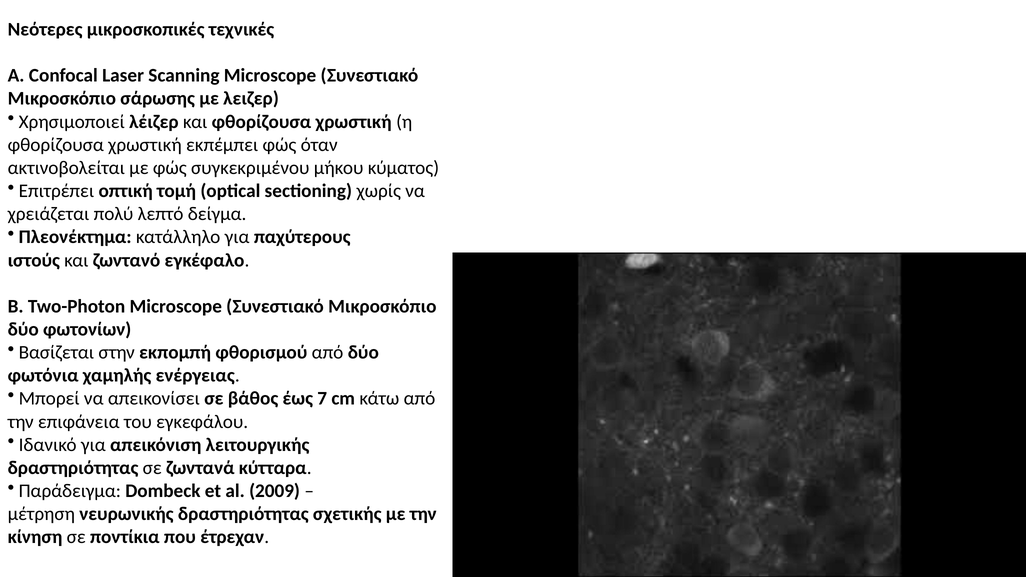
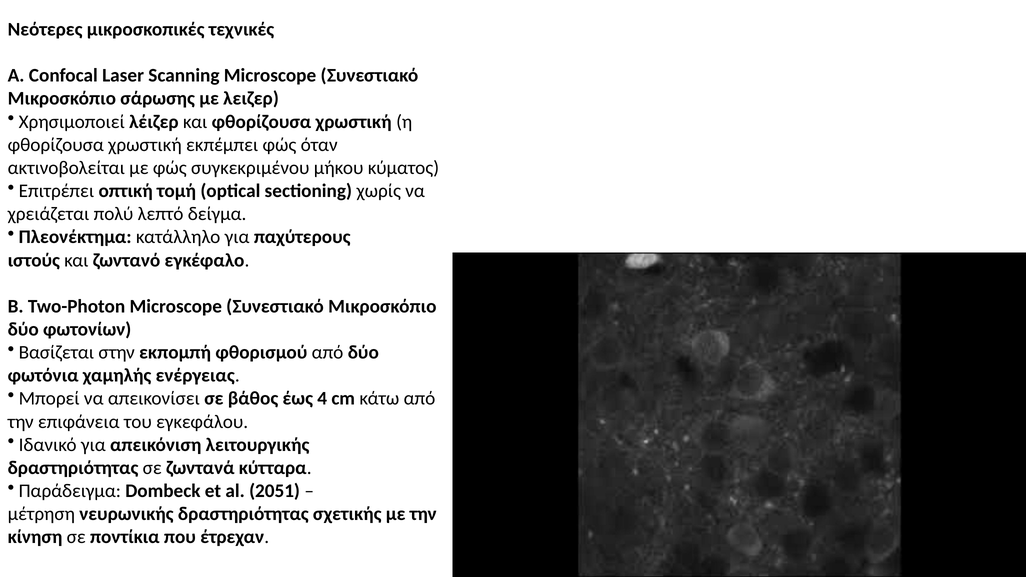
7: 7 -> 4 (322, 399)
2009: 2009 -> 2051 (275, 491)
